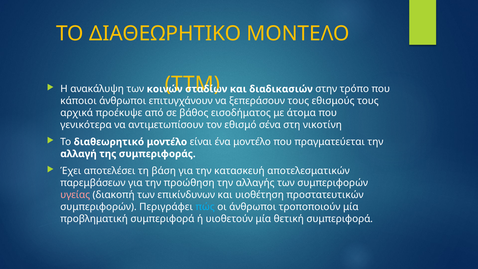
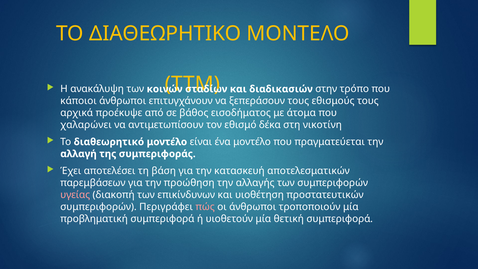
γενικότερα: γενικότερα -> χαλαρώνει (86, 125)
σένα: σένα -> δέκα (270, 125)
πώς colour: light blue -> pink (205, 207)
